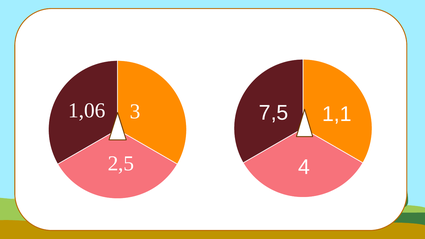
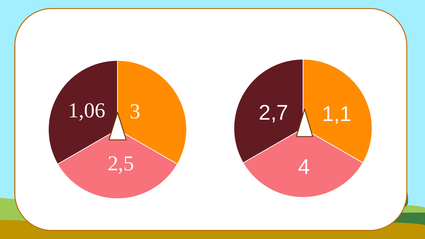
7,5: 7,5 -> 2,7 (274, 113)
